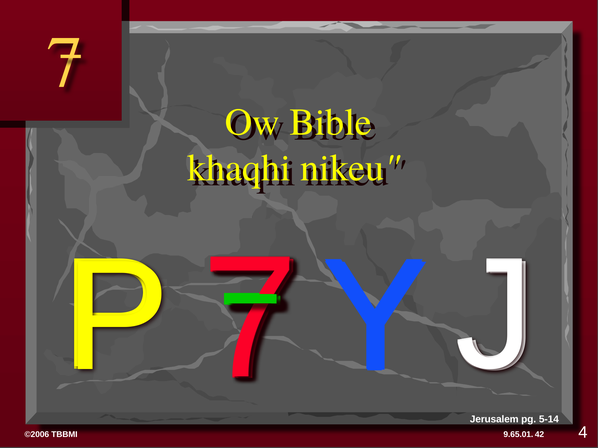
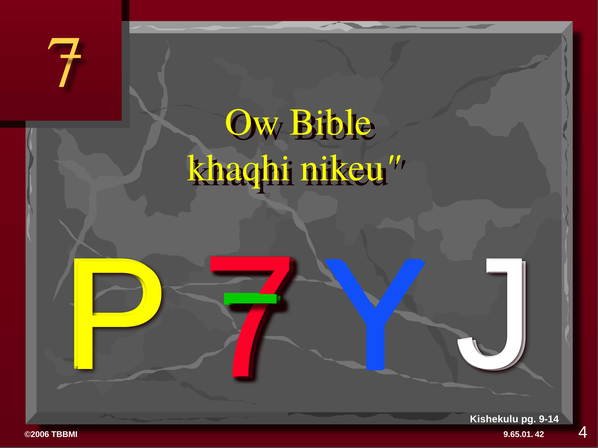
Jerusalem: Jerusalem -> Kishekulu (494, 420)
5-14: 5-14 -> 9-14 (549, 420)
